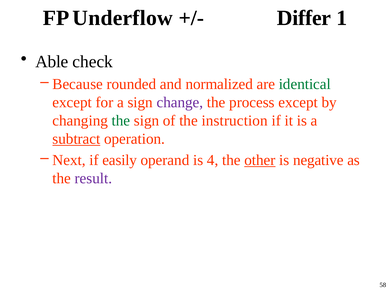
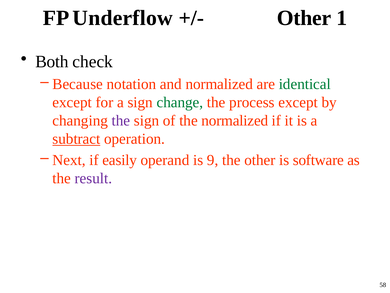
Differ: Differ -> Other (304, 18)
Able: Able -> Both (52, 62)
rounded: rounded -> notation (131, 84)
change colour: purple -> green (180, 102)
the colour: green -> purple (121, 120)
the instruction: instruction -> normalized (235, 120)
4: 4 -> 9 (213, 160)
other underline: present -> none (260, 160)
negative: negative -> software (318, 160)
